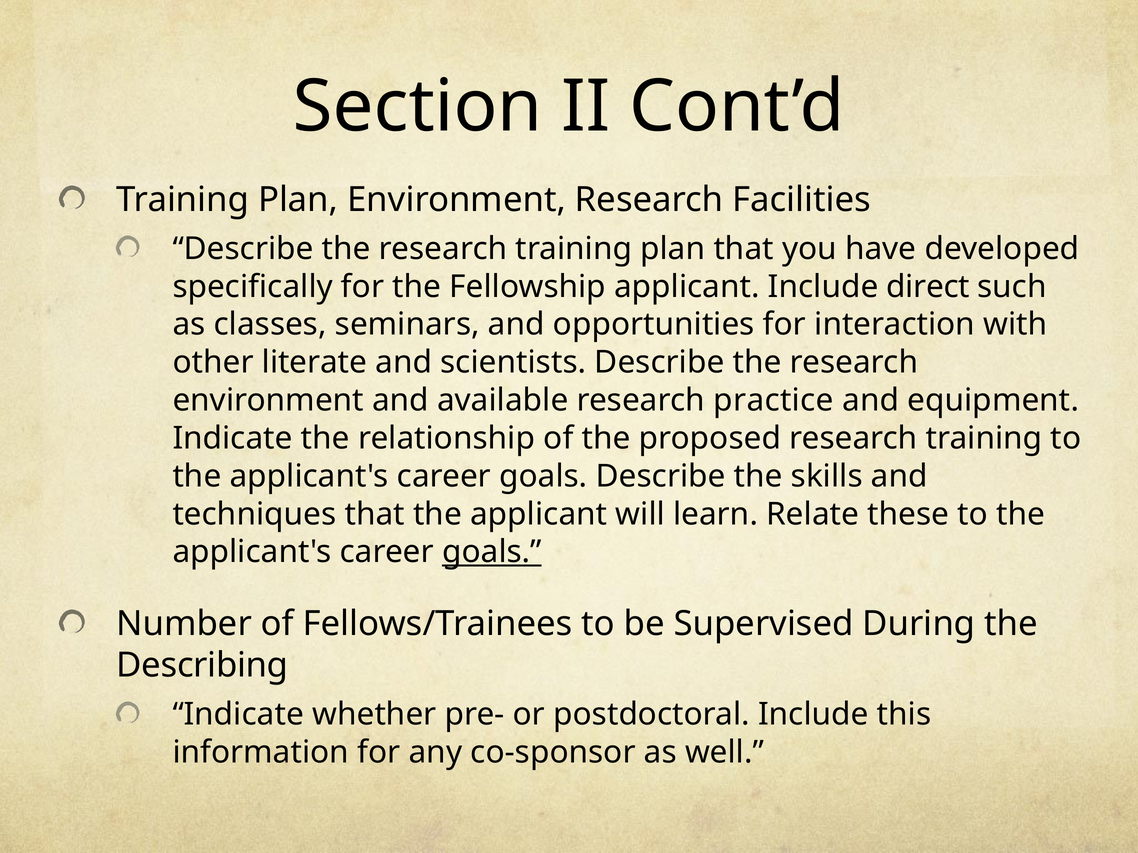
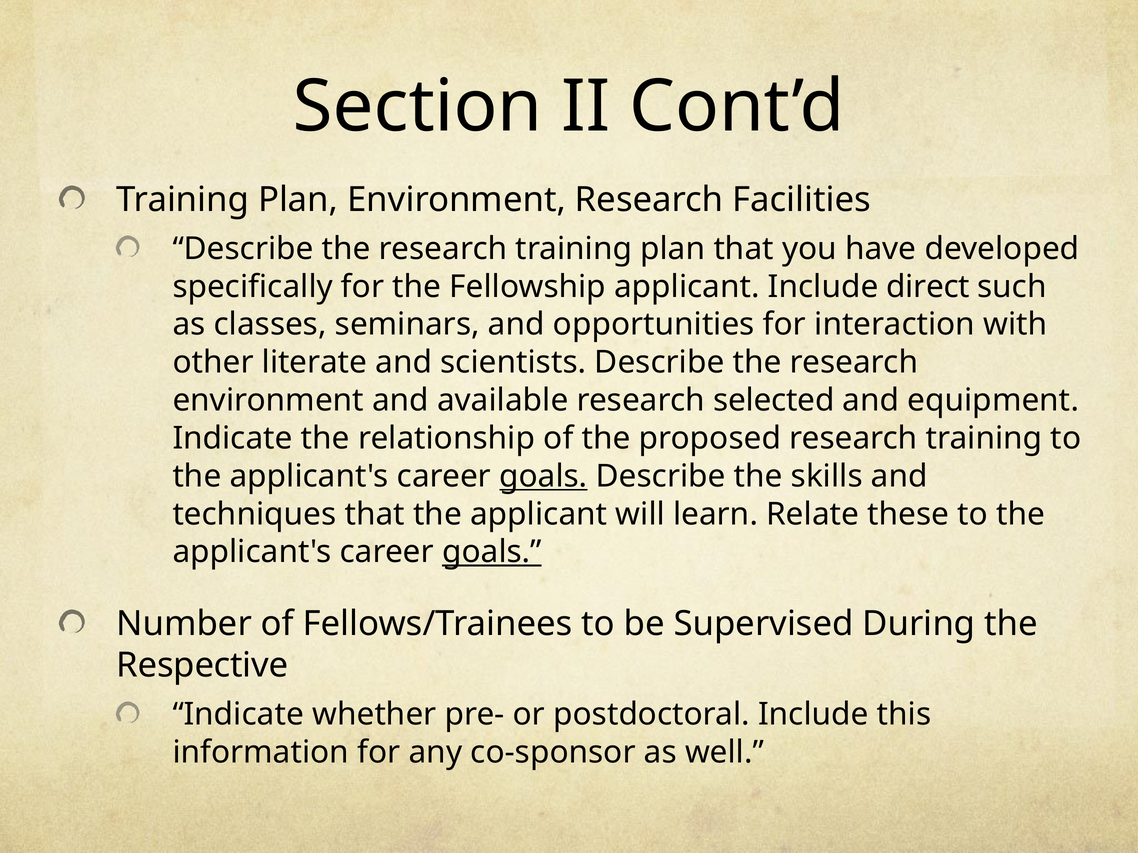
practice: practice -> selected (774, 401)
goals underline: none -> present (543, 476)
Describing: Describing -> Respective (202, 666)
